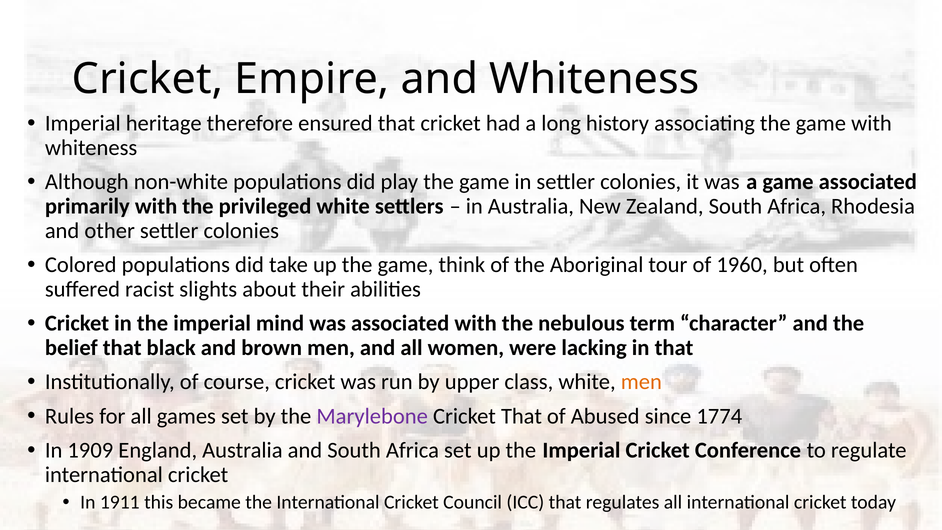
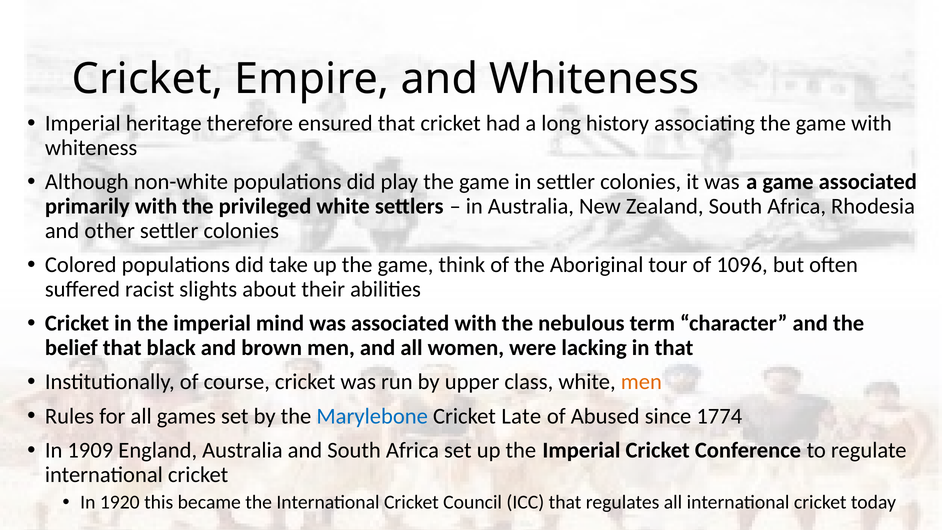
1960: 1960 -> 1096 (742, 265)
Marylebone colour: purple -> blue (372, 416)
Cricket That: That -> Late (521, 416)
1911: 1911 -> 1920 (120, 502)
